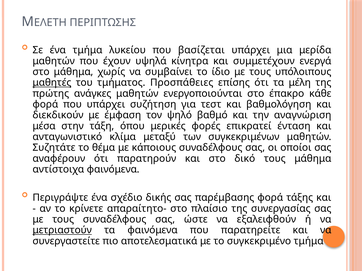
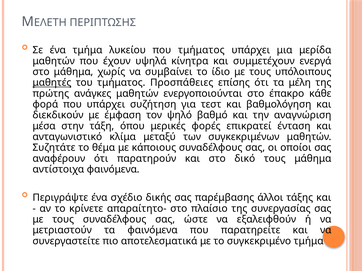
που βασίζεται: βασίζεται -> τμήματος (201, 50)
παρέμβασης φορά: φορά -> άλλοι (270, 198)
μετριαστούν underline: present -> none (62, 231)
